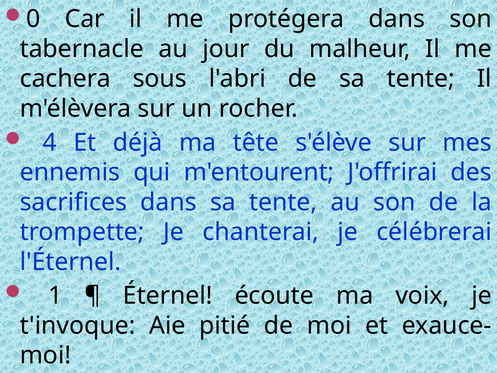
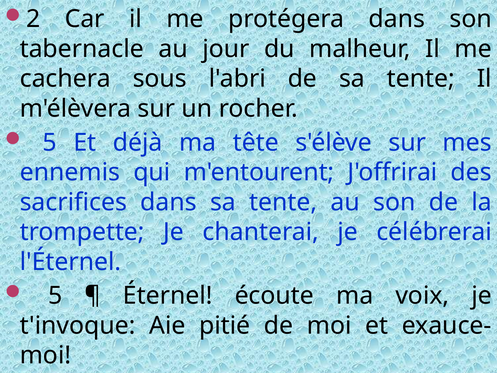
0: 0 -> 2 (33, 19)
4: 4 -> 5 (50, 142)
1: 1 -> 5 (55, 295)
